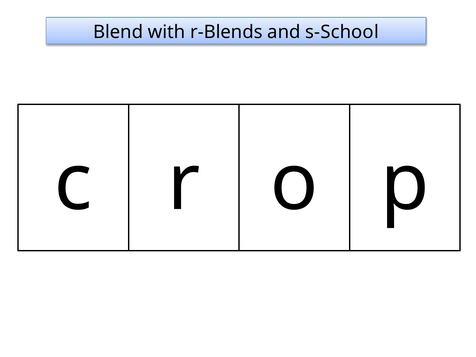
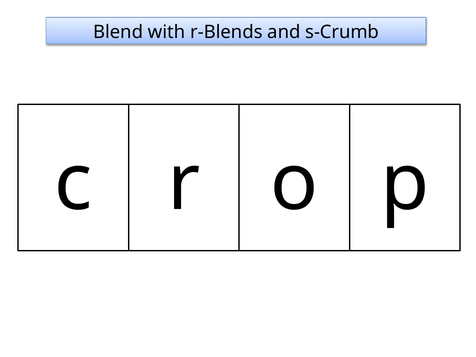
s-School: s-School -> s-Crumb (342, 32)
